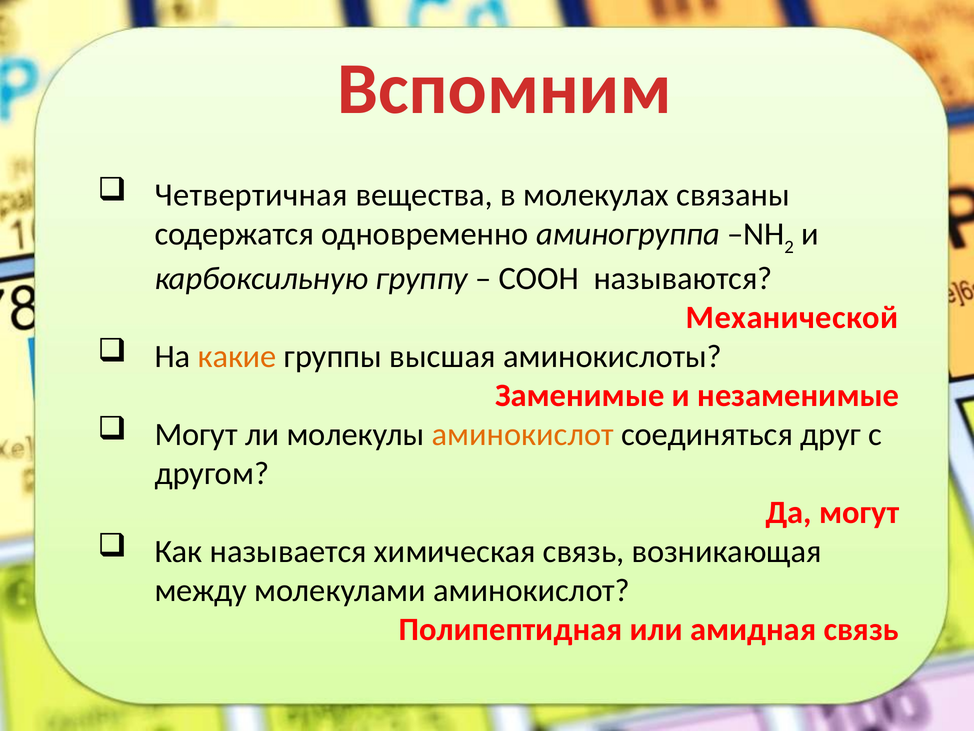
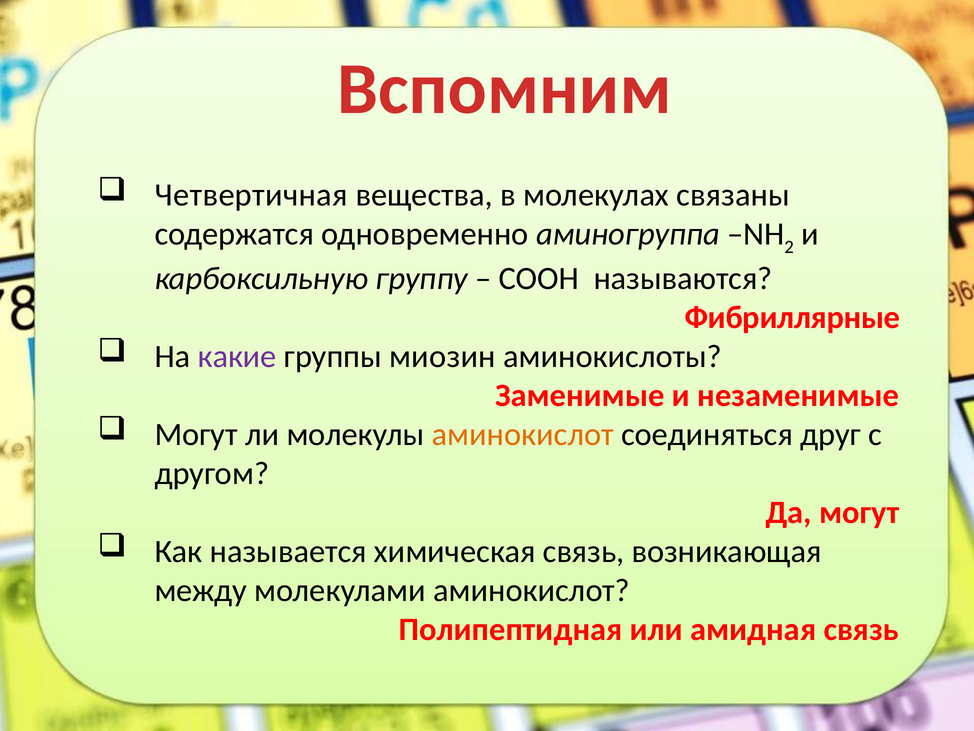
Механической: Механической -> Фибриллярные (792, 317)
какие colour: orange -> purple (237, 356)
высшая: высшая -> миозин (442, 356)
